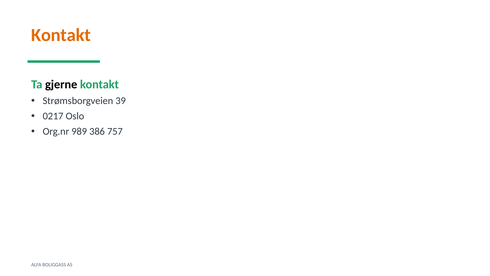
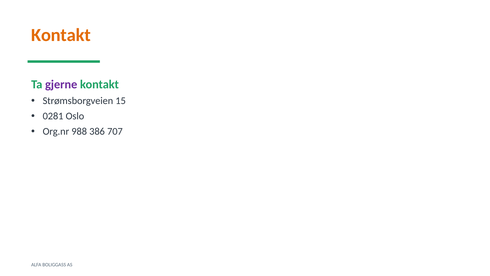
gjerne colour: black -> purple (61, 84)
39: 39 -> 15 (121, 101)
0217: 0217 -> 0281 (53, 116)
989: 989 -> 988 (79, 131)
757: 757 -> 707 (115, 131)
